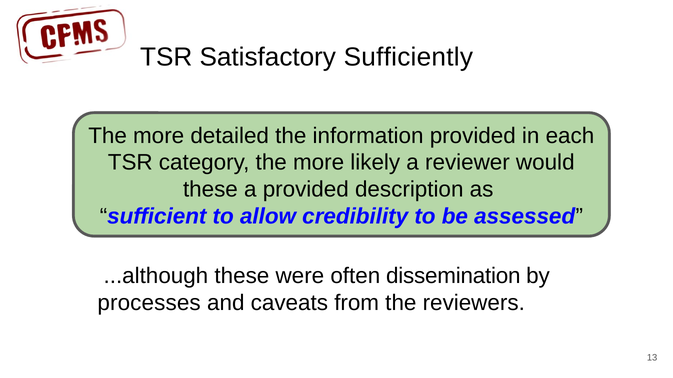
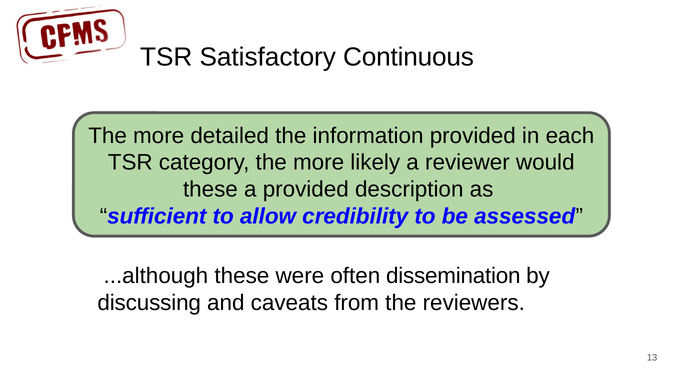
Sufficiently: Sufficiently -> Continuous (409, 57)
processes: processes -> discussing (149, 303)
